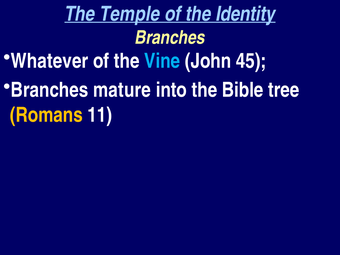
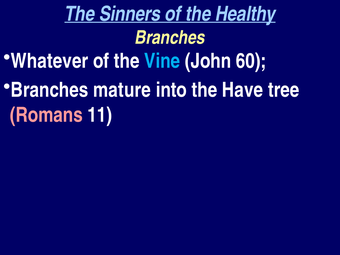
Temple: Temple -> Sinners (130, 14)
Identity: Identity -> Healthy (246, 14)
45: 45 -> 60 (251, 61)
Bible: Bible -> Have (243, 90)
Romans colour: yellow -> pink (46, 115)
